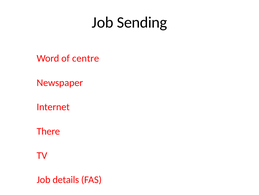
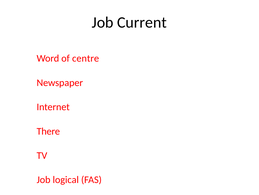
Sending: Sending -> Current (142, 22)
details: details -> logical (66, 179)
